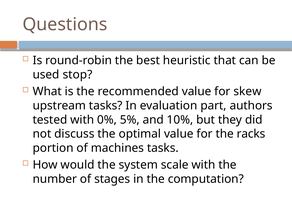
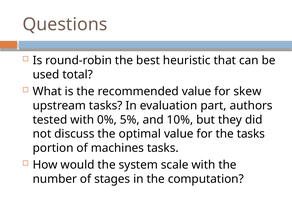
stop: stop -> total (78, 75)
the racks: racks -> tasks (251, 134)
